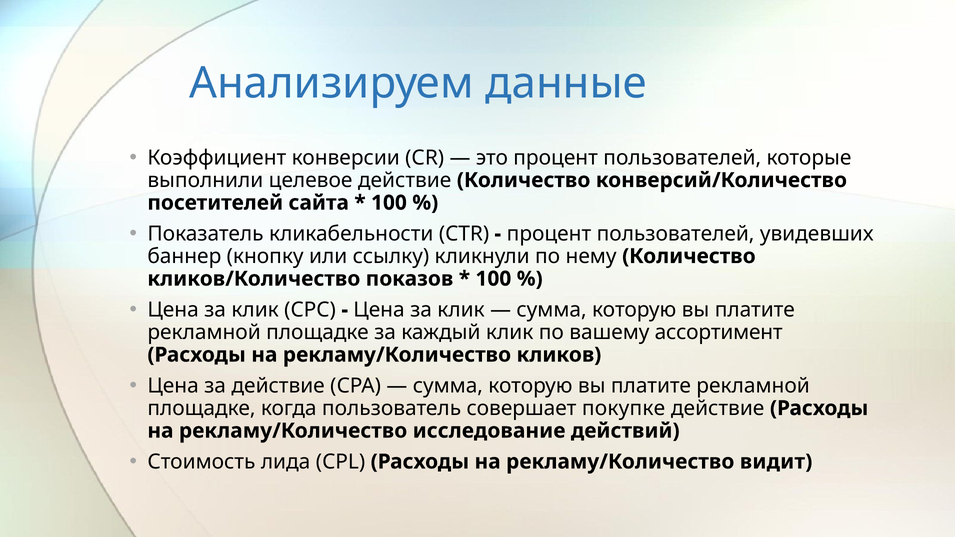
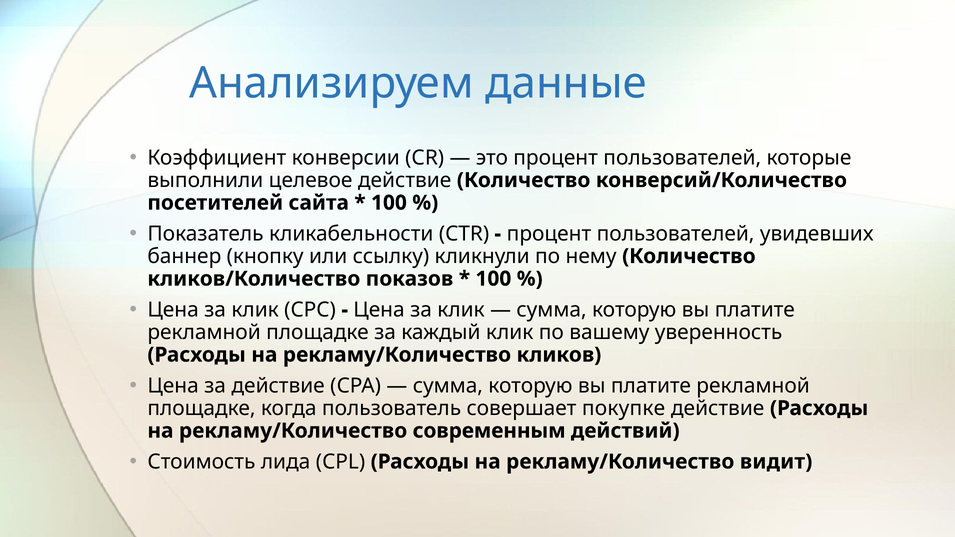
ассортимент: ассортимент -> уверенность (719, 332)
исследование: исследование -> современным (489, 431)
